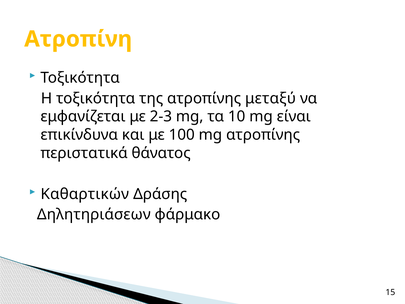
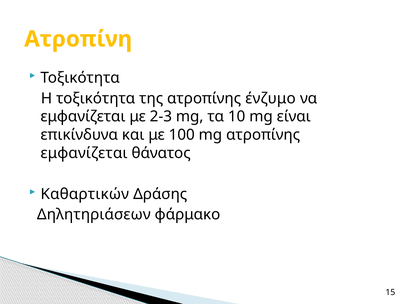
μεταξύ: μεταξύ -> ένζυμο (271, 98)
περιστατικά: περιστατικά -> εμφανίζεται (84, 153)
